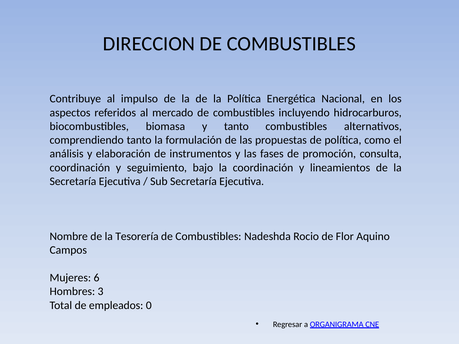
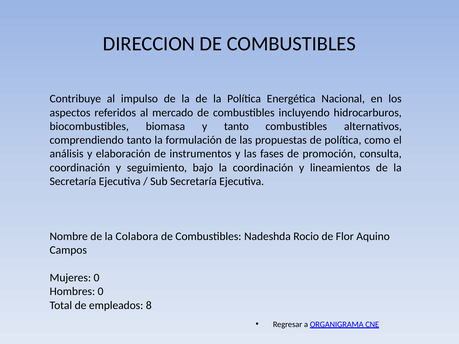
Tesorería: Tesorería -> Colabora (137, 237)
Mujeres 6: 6 -> 0 (96, 278)
Hombres 3: 3 -> 0 (101, 292)
0: 0 -> 8 (149, 305)
